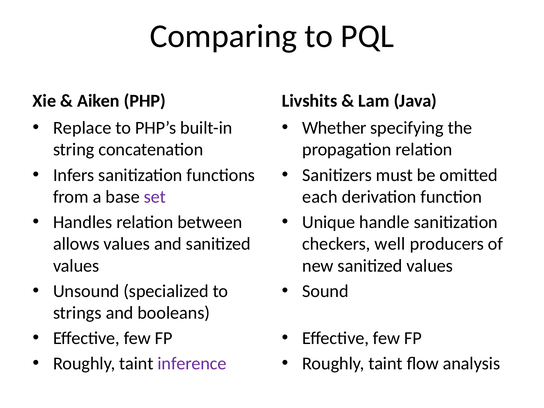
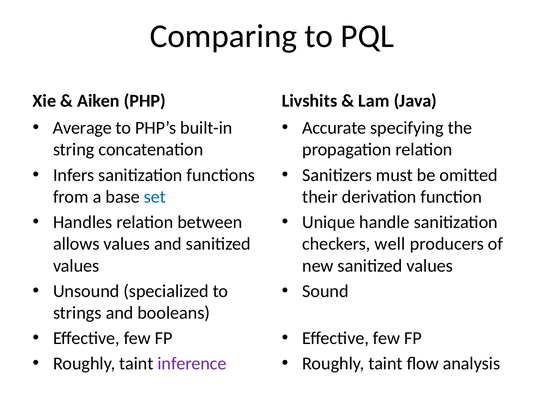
Replace: Replace -> Average (82, 128)
Whether: Whether -> Accurate (334, 128)
set colour: purple -> blue (155, 197)
each: each -> their (320, 197)
